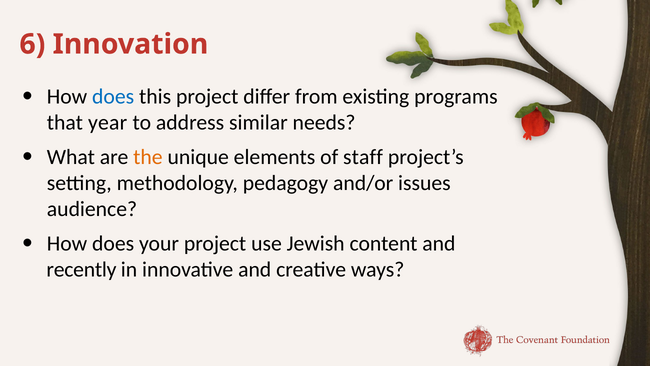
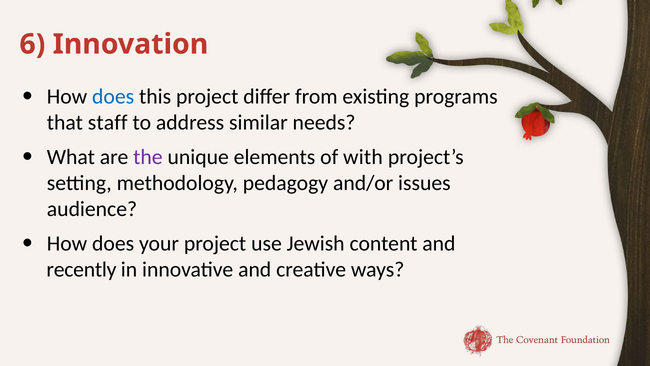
year: year -> staff (108, 123)
the colour: orange -> purple (148, 157)
staff: staff -> with (363, 157)
